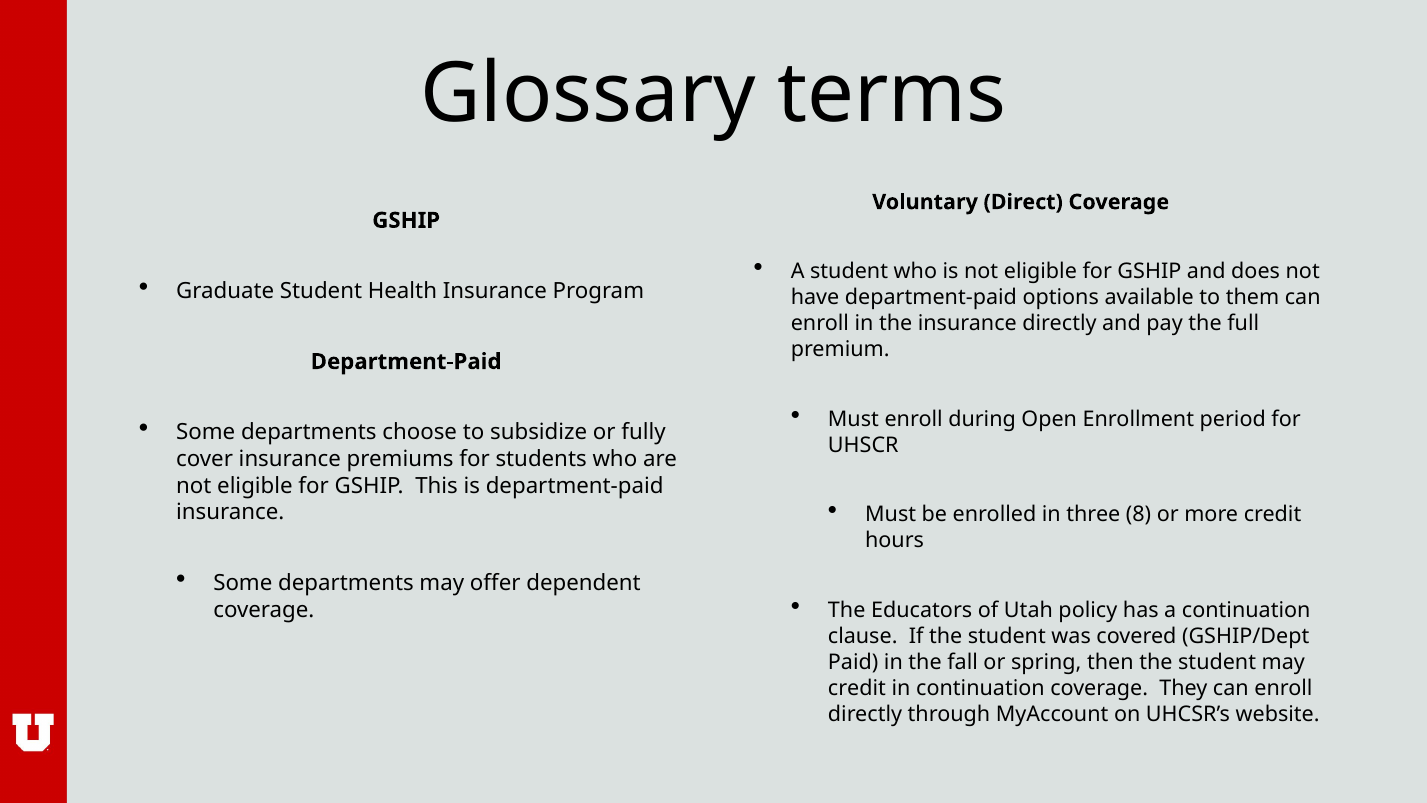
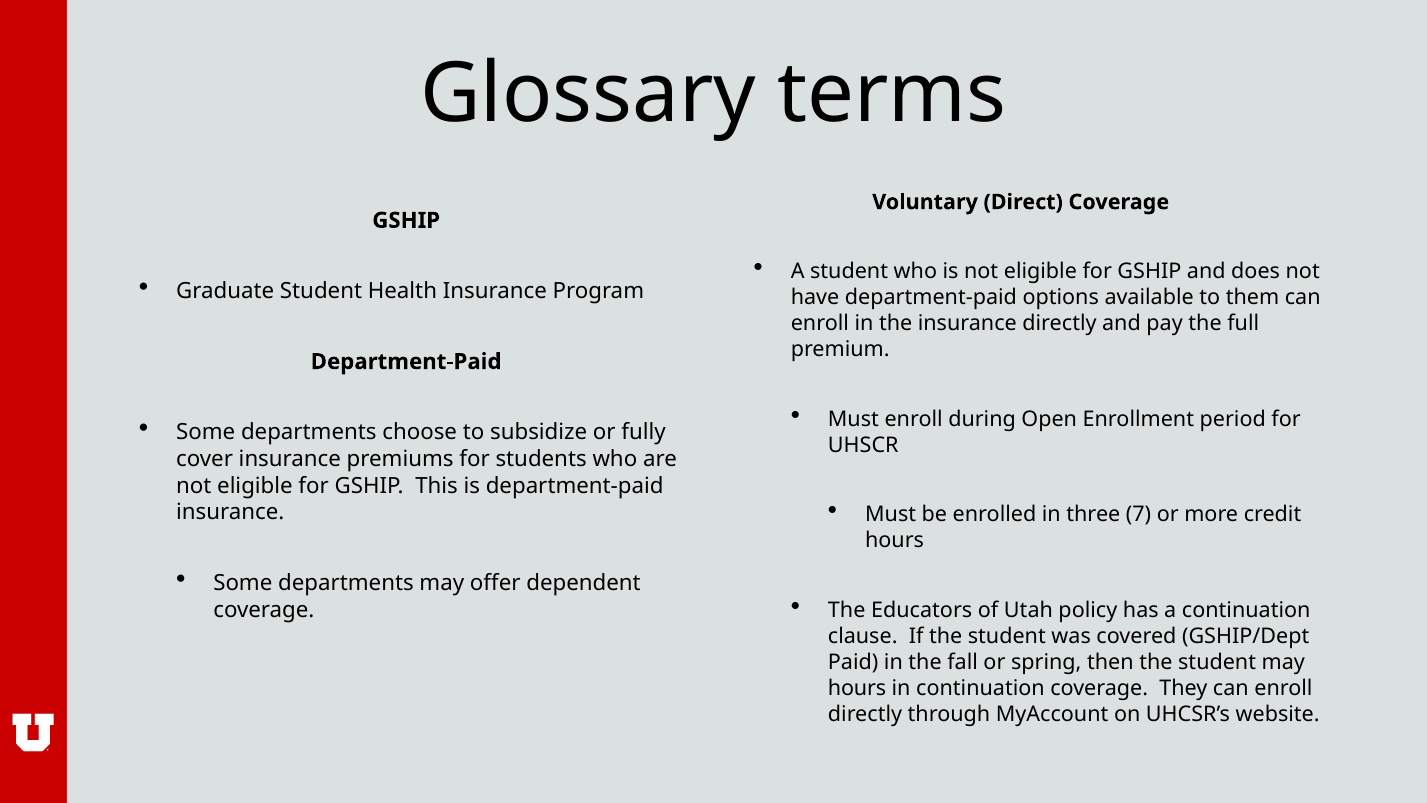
8: 8 -> 7 (1139, 515)
credit: credit -> hours (857, 688)
